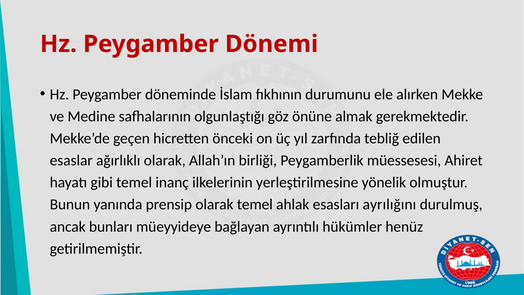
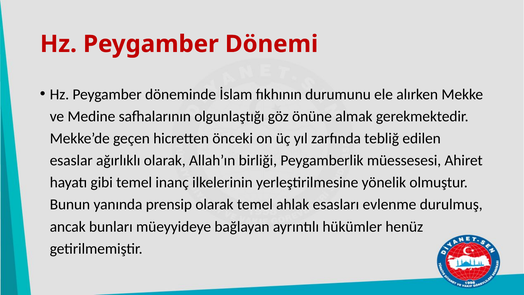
ayrılığını: ayrılığını -> evlenme (389, 204)
